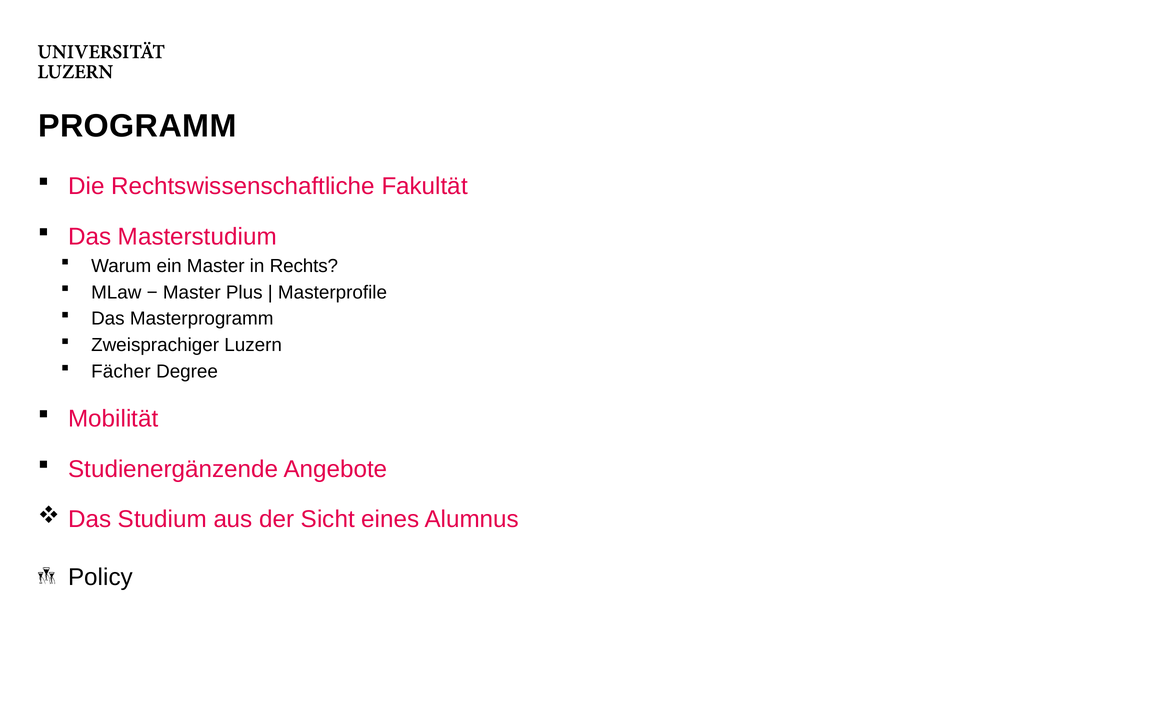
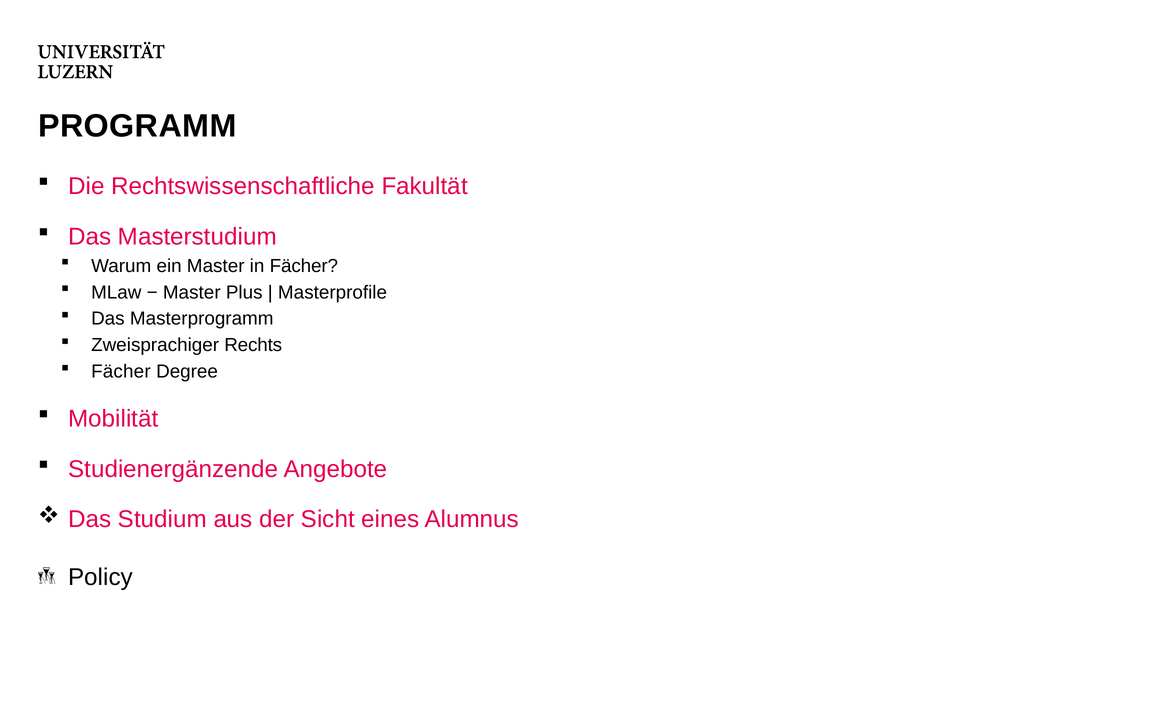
in Rechts: Rechts -> Fächer (304, 266)
Luzern: Luzern -> Rechts (253, 345)
